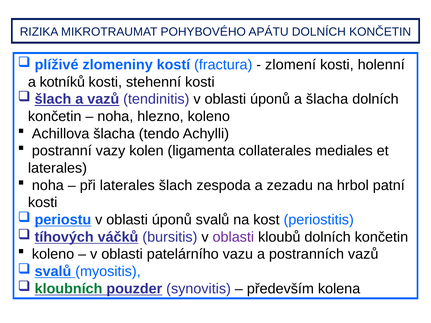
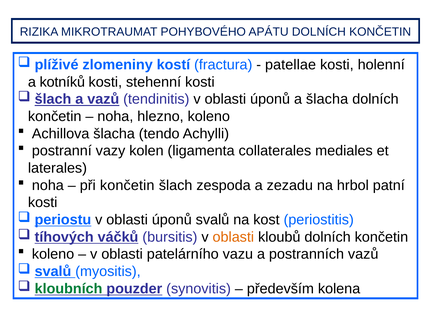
zlomení: zlomení -> patellae (291, 65)
při laterales: laterales -> končetin (127, 185)
oblasti colour: purple -> orange (233, 237)
